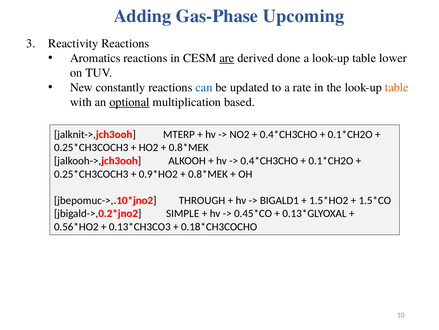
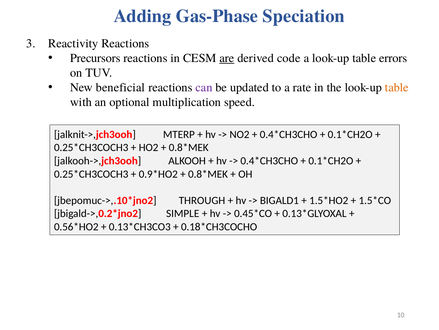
Upcoming: Upcoming -> Speciation (304, 16)
Aromatics: Aromatics -> Precursors (95, 58)
done: done -> code (289, 58)
lower: lower -> errors (393, 58)
constantly: constantly -> beneficial (120, 87)
can colour: blue -> purple (204, 87)
optional underline: present -> none (129, 102)
based: based -> speed (239, 102)
